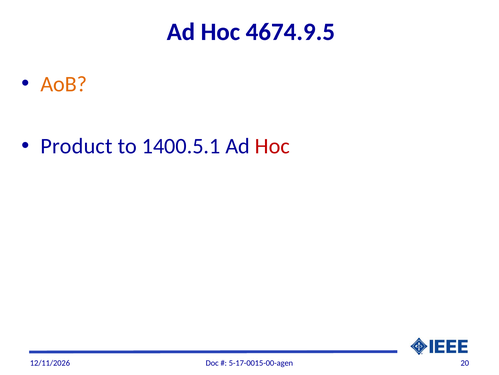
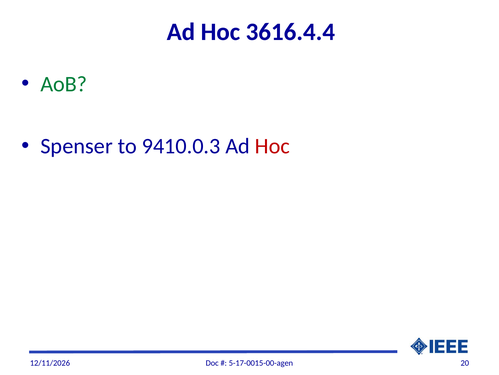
4674.9.5: 4674.9.5 -> 3616.4.4 (290, 32)
AoB colour: orange -> green (64, 84)
Product: Product -> Spenser (77, 146)
1400.5.1: 1400.5.1 -> 9410.0.3 (181, 146)
